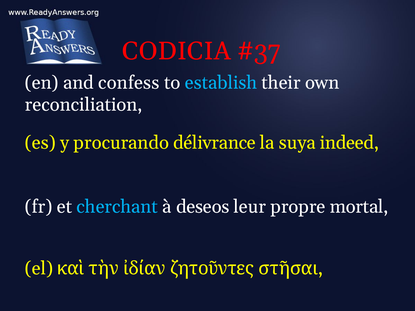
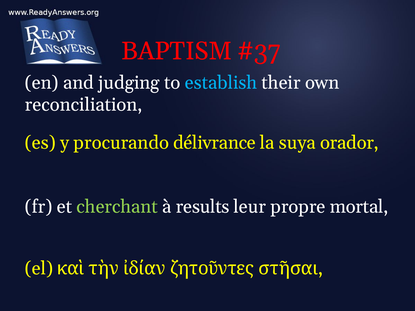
CODICIA: CODICIA -> BAPTISM (177, 51)
confess: confess -> judging (129, 83)
indeed: indeed -> orador (349, 143)
cherchant colour: light blue -> light green (117, 207)
deseos: deseos -> results (203, 207)
